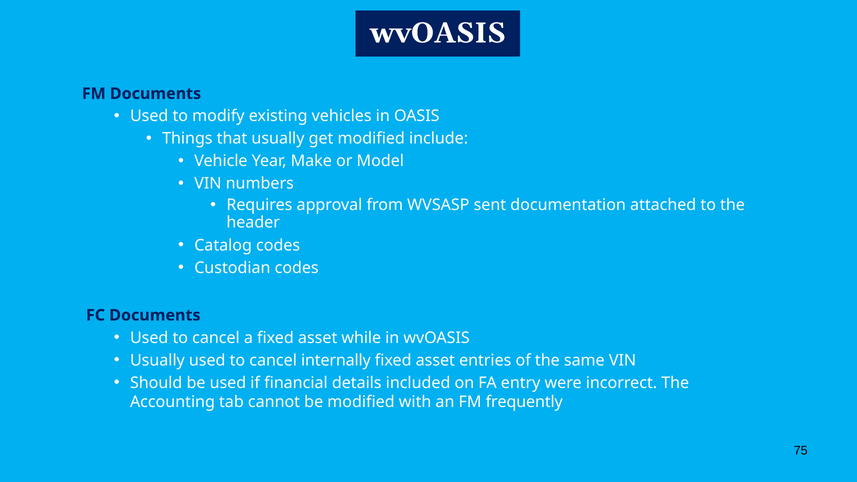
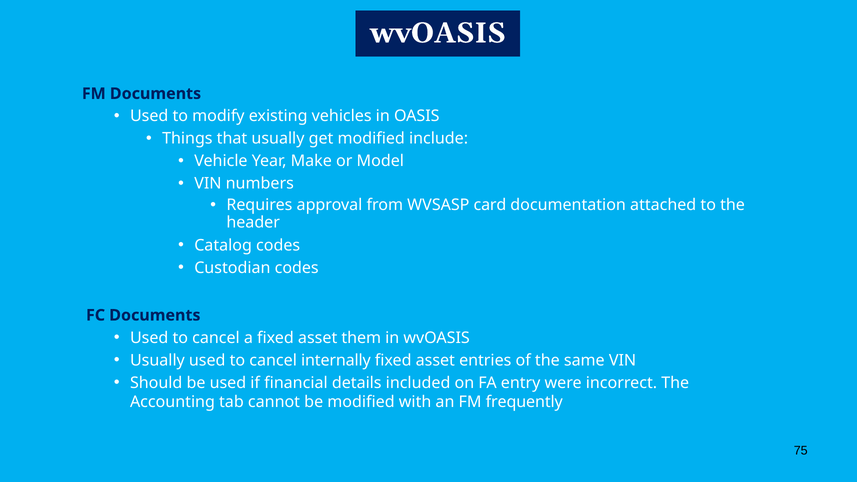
sent: sent -> card (490, 205)
while: while -> them (361, 338)
